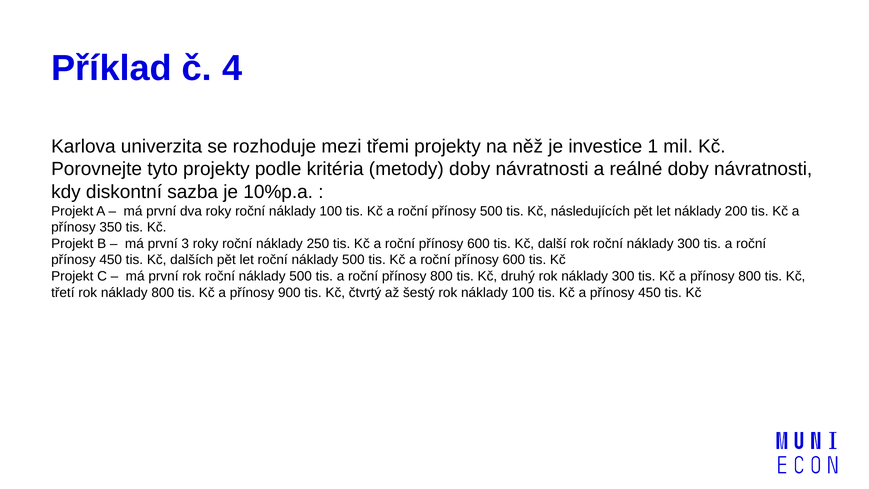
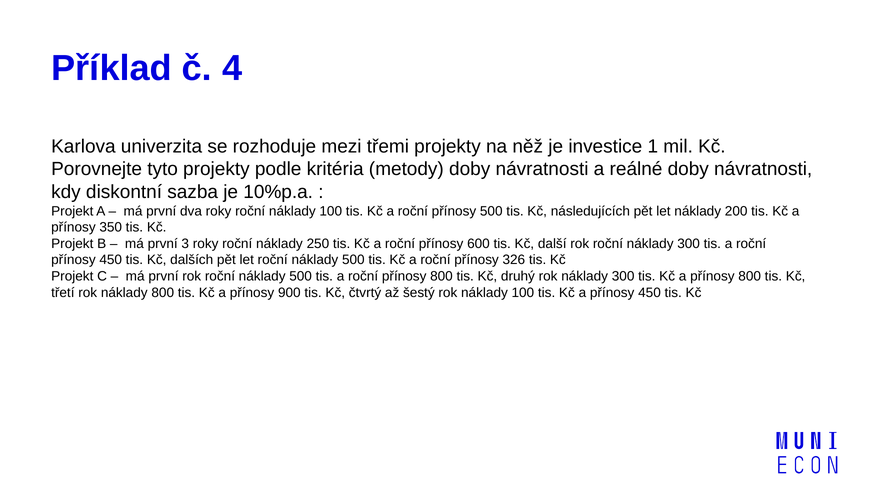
600: 600 -> 326 (514, 260)
